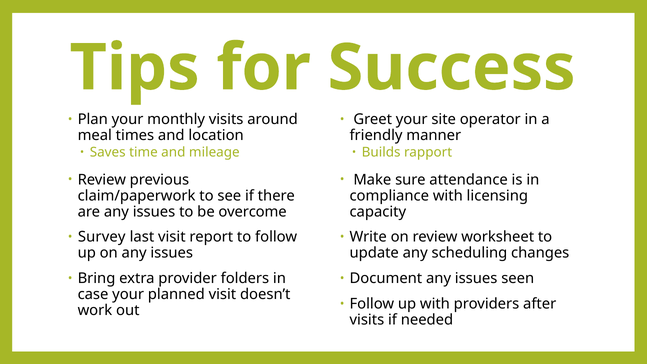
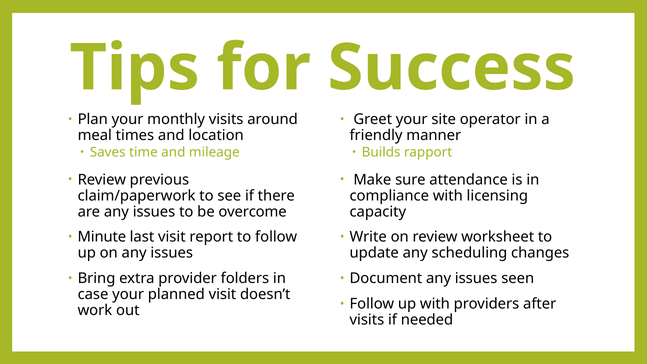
Survey: Survey -> Minute (102, 237)
